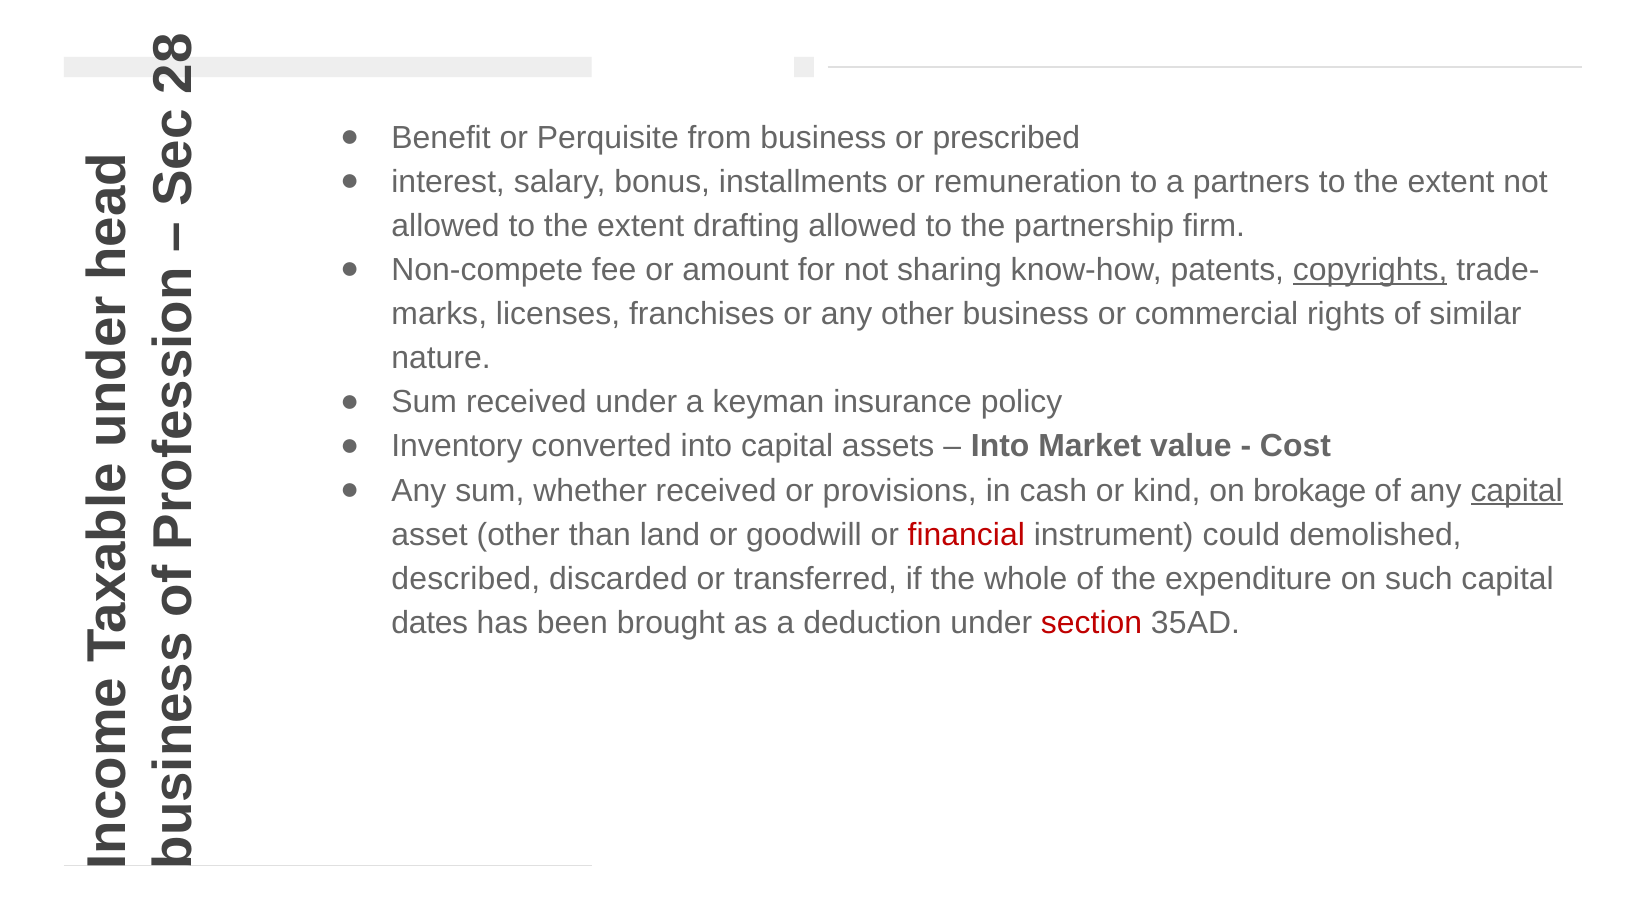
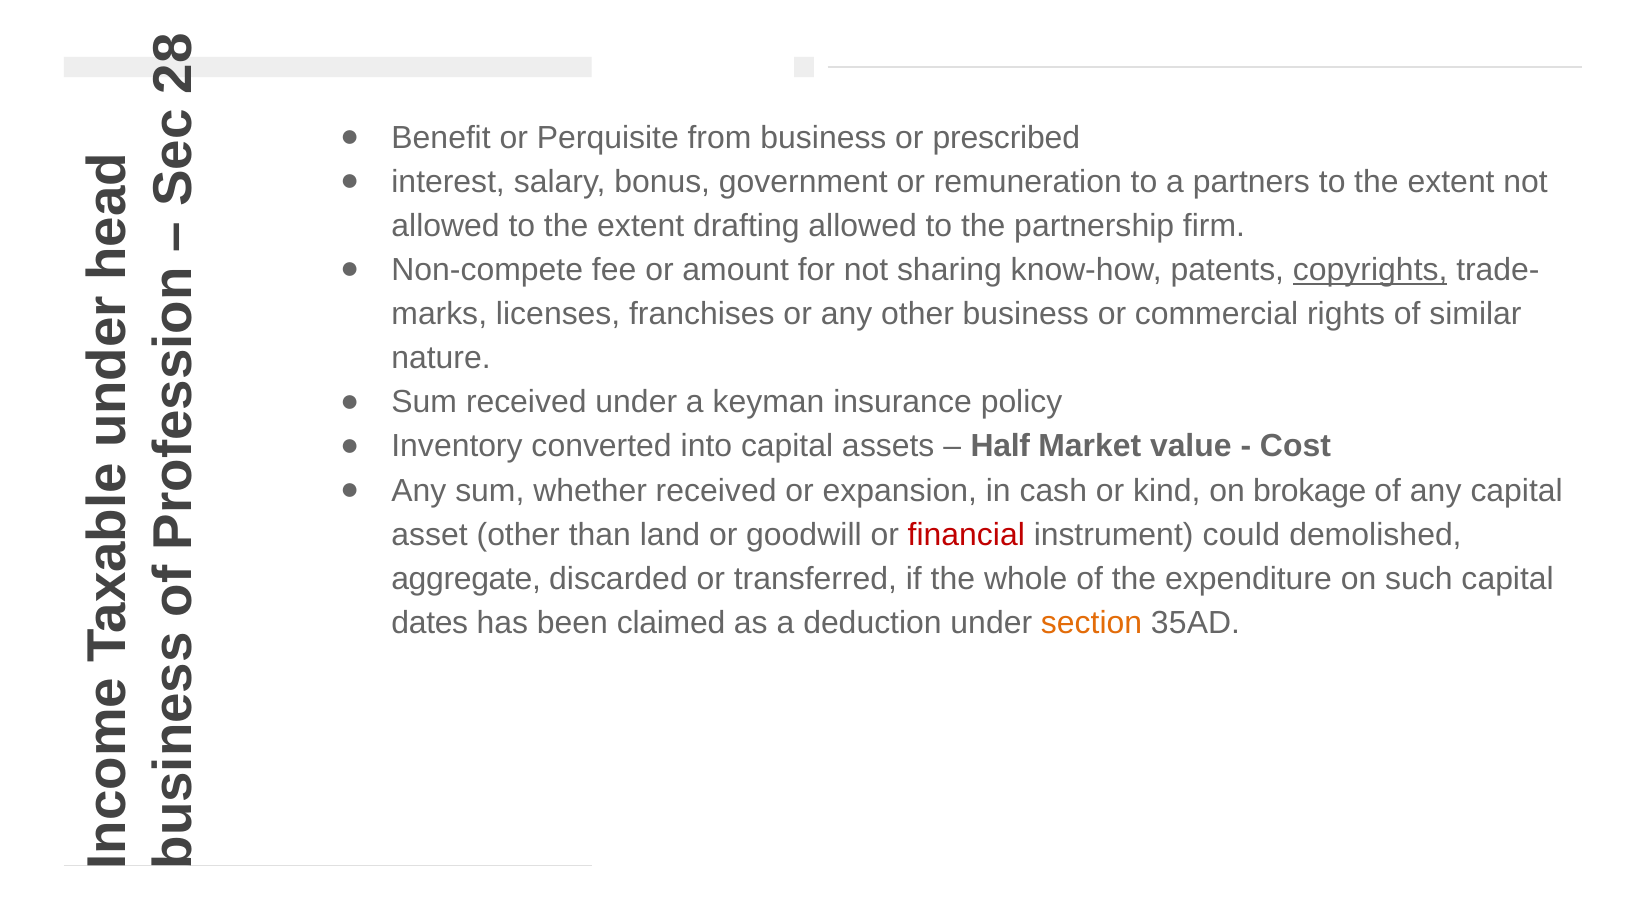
installments: installments -> government (803, 182)
Into: Into -> Half (1000, 446)
provisions: provisions -> expansion (900, 490)
capital underline: present -> none (1517, 490)
described: described -> aggregate (466, 579)
brought: brought -> claimed (671, 623)
section colour: red -> orange (1092, 623)
